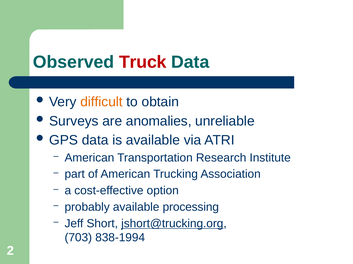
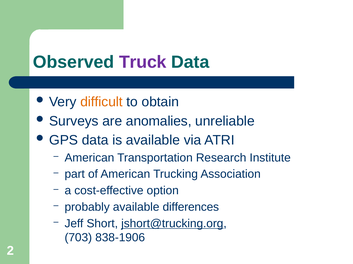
Truck colour: red -> purple (143, 62)
processing: processing -> differences (191, 208)
838-1994: 838-1994 -> 838-1906 (120, 238)
